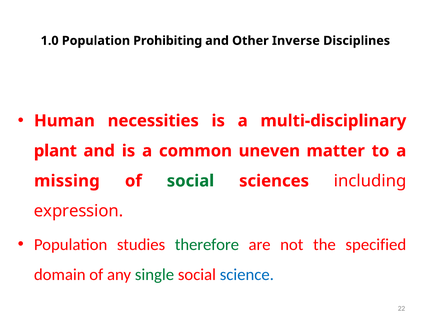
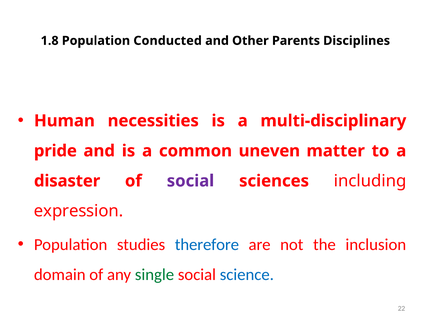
1.0: 1.0 -> 1.8 (50, 41)
Prohibiting: Prohibiting -> Conducted (168, 41)
Inverse: Inverse -> Parents (296, 41)
plant: plant -> pride (55, 151)
missing: missing -> disaster (67, 181)
social colour: green -> purple (190, 181)
therefore colour: green -> blue (207, 245)
specified: specified -> inclusion (376, 245)
